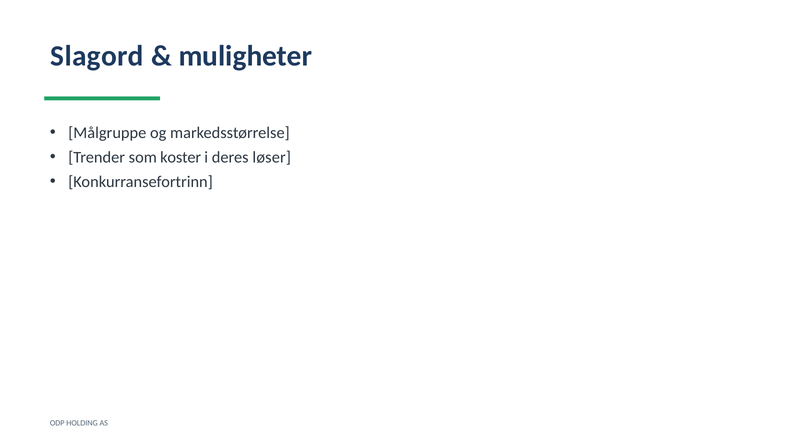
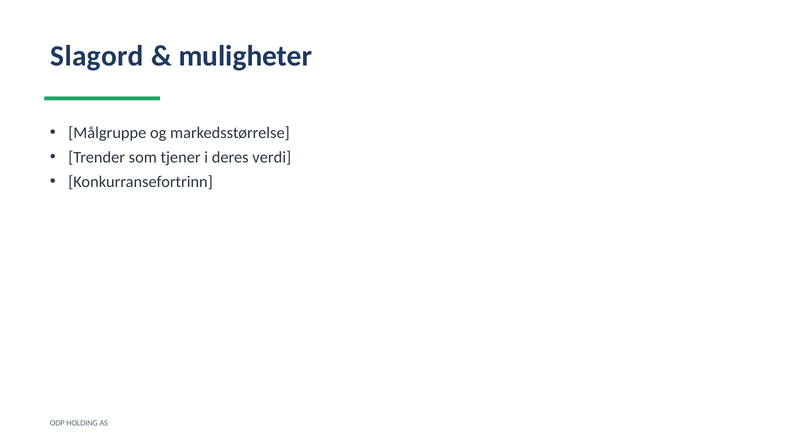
koster: koster -> tjener (181, 158)
løser: løser -> verdi (272, 158)
